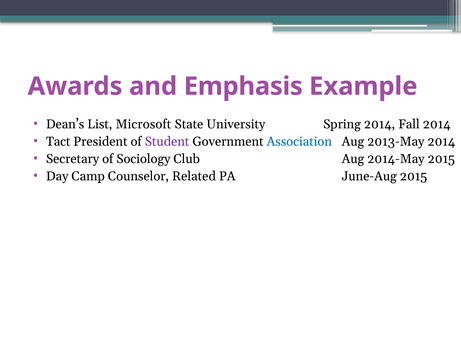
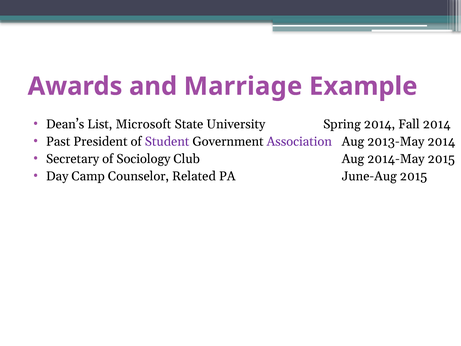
Emphasis: Emphasis -> Marriage (243, 86)
Tact: Tact -> Past (58, 142)
Association colour: blue -> purple (299, 142)
